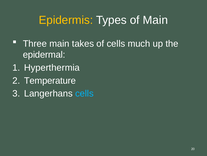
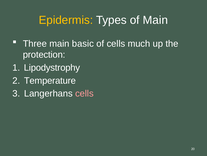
takes: takes -> basic (83, 43)
epidermal: epidermal -> protection (44, 54)
Hyperthermia: Hyperthermia -> Lipodystrophy (52, 67)
cells colour: light blue -> pink (84, 93)
